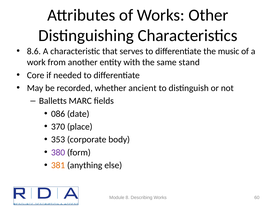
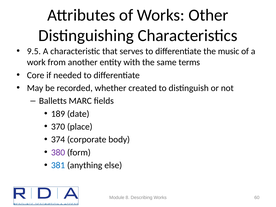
8.6: 8.6 -> 9.5 (34, 51)
stand: stand -> terms (189, 62)
ancient: ancient -> created (143, 88)
086: 086 -> 189 (58, 114)
353: 353 -> 374 (58, 140)
381 colour: orange -> blue (58, 165)
